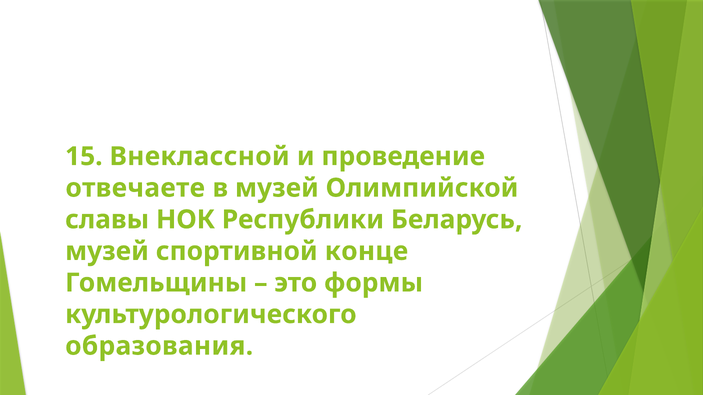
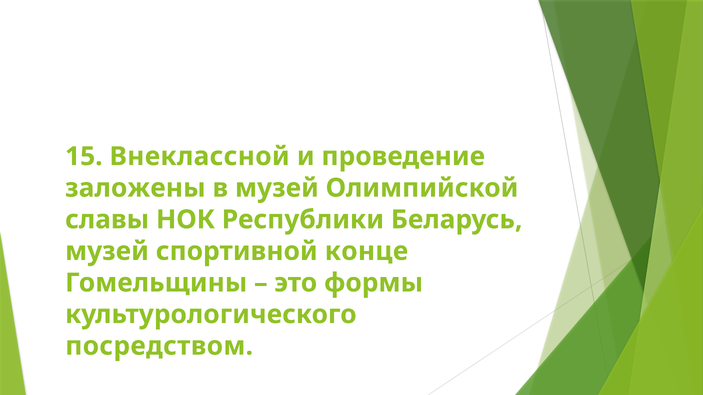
отвечаете: отвечаете -> заложены (135, 188)
образования: образования -> посредством (159, 346)
